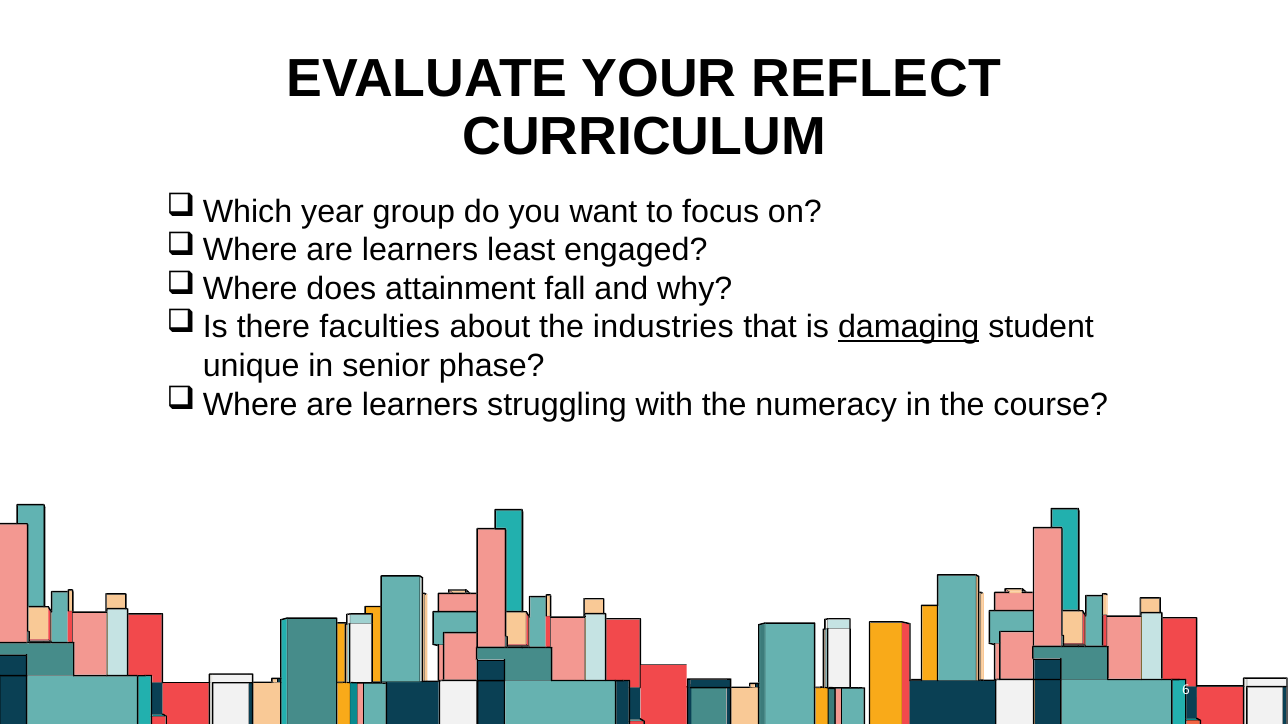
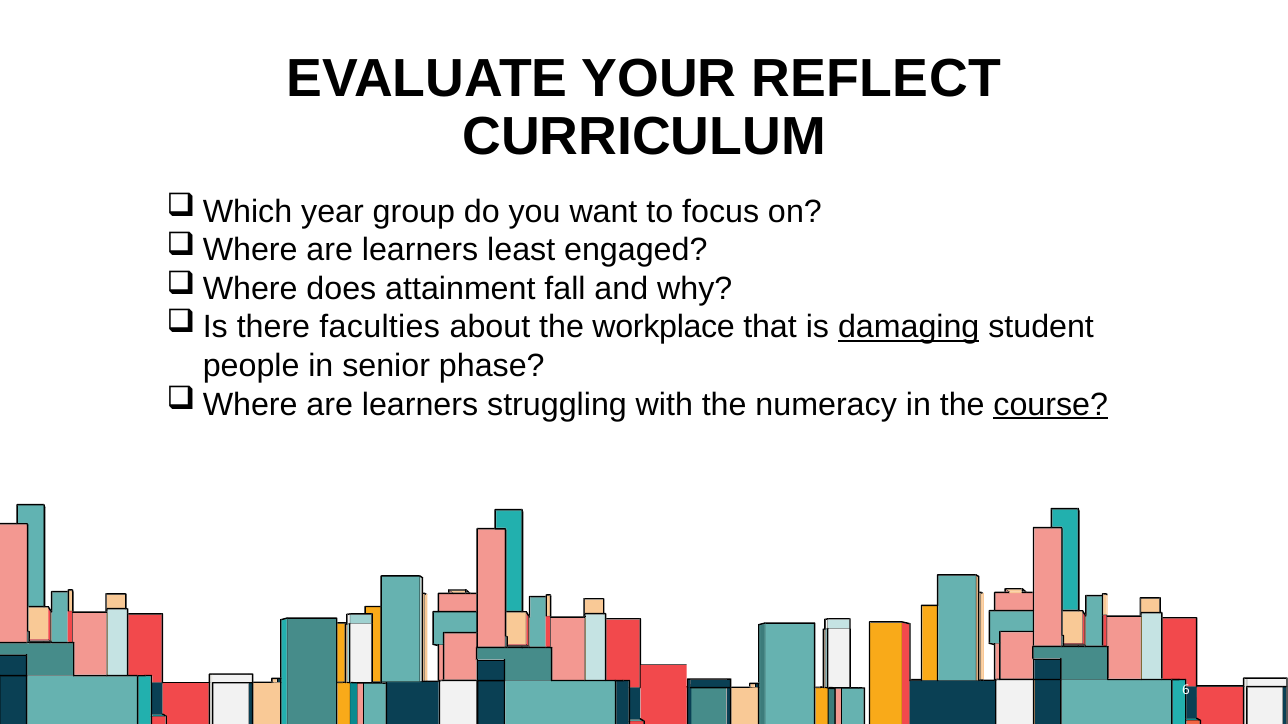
industries: industries -> workplace (664, 328)
unique: unique -> people (251, 366)
course underline: none -> present (1051, 405)
